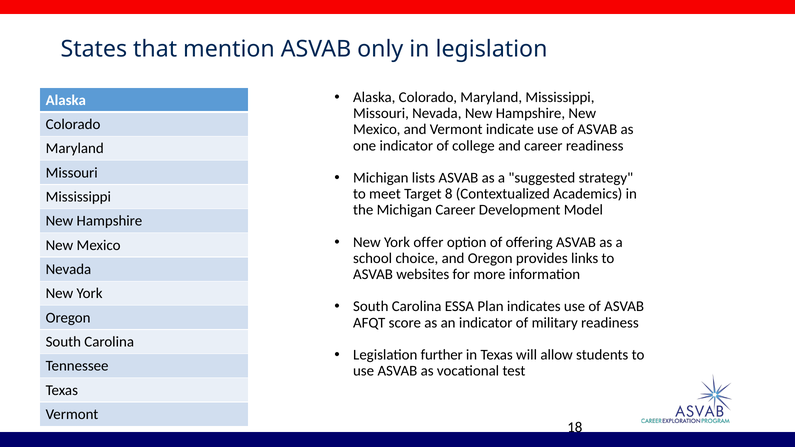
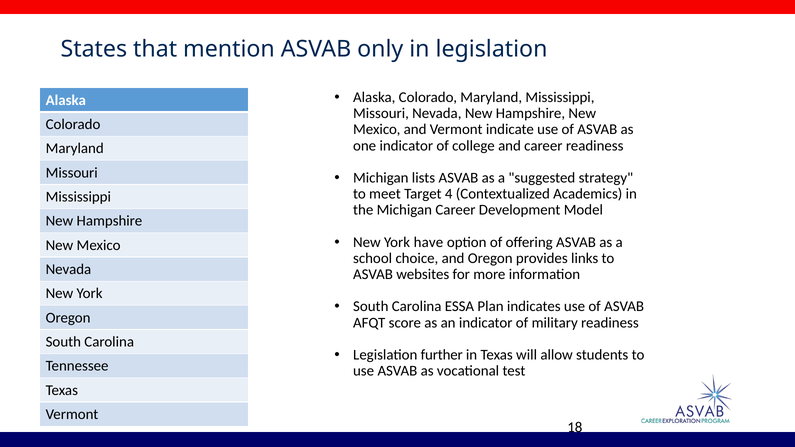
8: 8 -> 4 (449, 194)
offer: offer -> have (428, 242)
